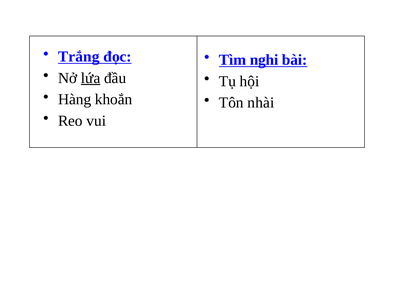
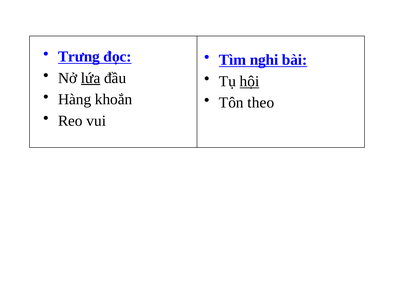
Trắng: Trắng -> Trưng (79, 57)
hội underline: none -> present (250, 81)
nhài: nhài -> theo (261, 103)
